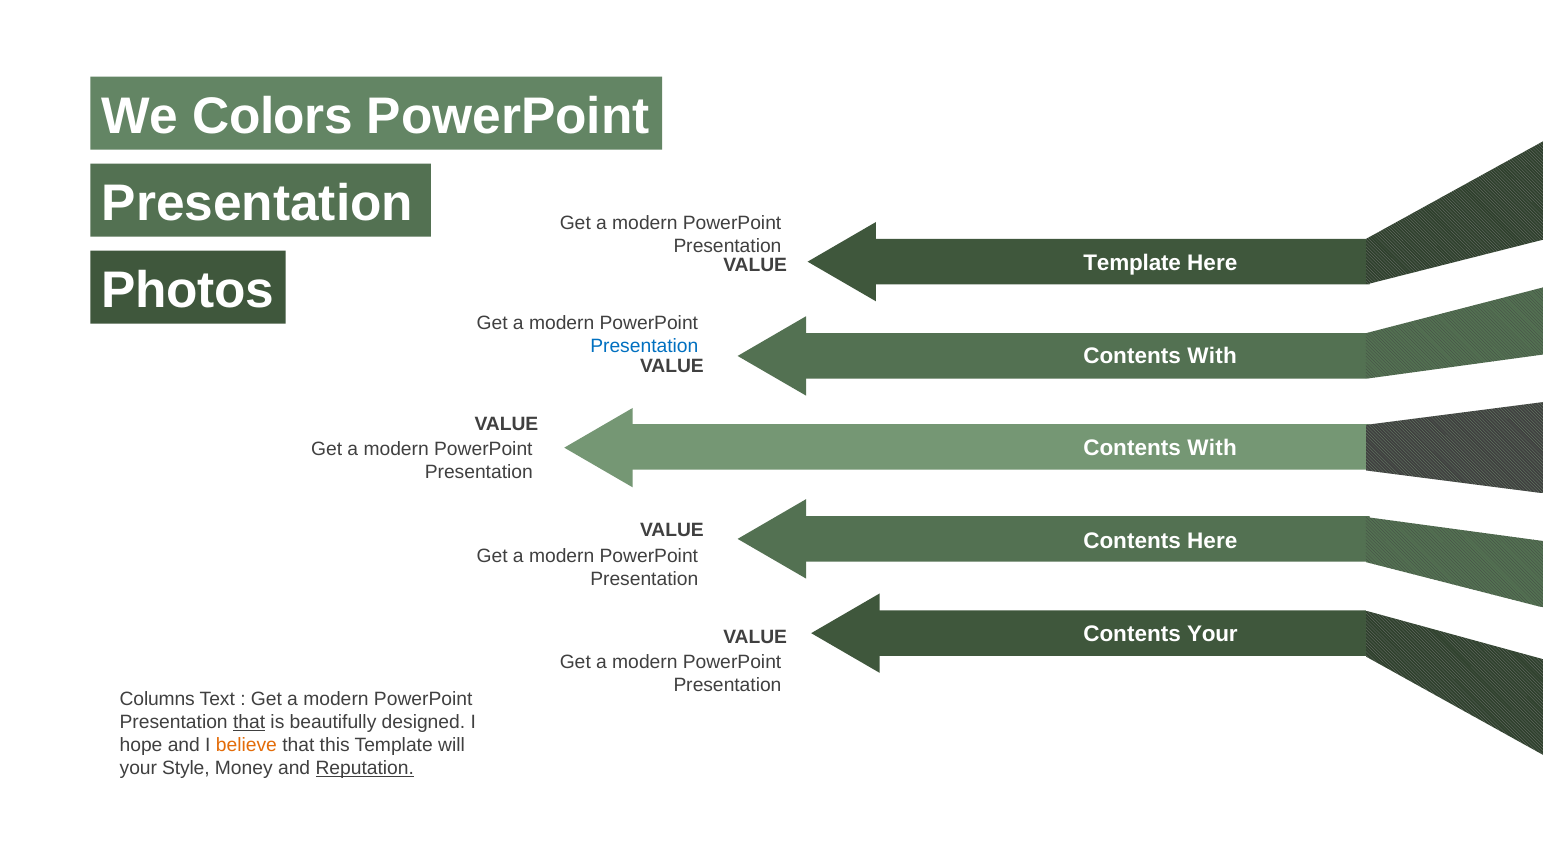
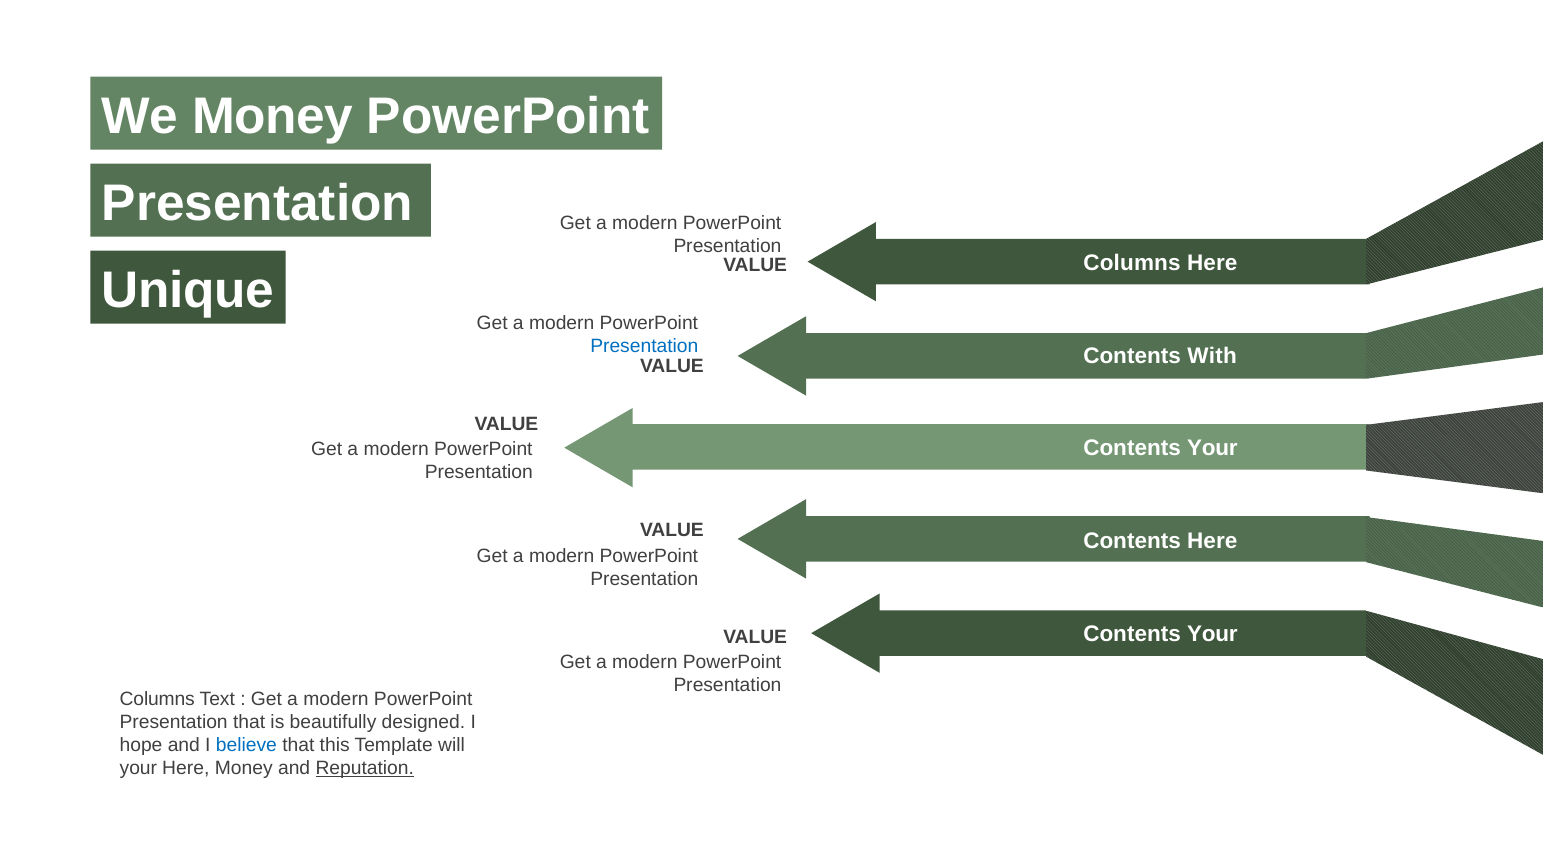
We Colors: Colors -> Money (273, 117)
VALUE Template: Template -> Columns (1132, 263)
Photos: Photos -> Unique (188, 291)
With: With -> Your (1212, 448)
that underline: present -> none (249, 722)
believe colour: orange -> blue (246, 745)
your Style: Style -> Here (186, 768)
